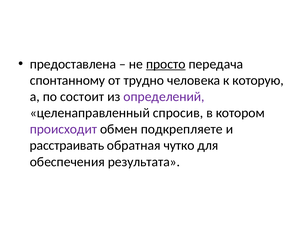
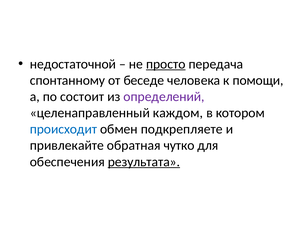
предоставлена: предоставлена -> недостаточной (73, 64)
трудно: трудно -> беседе (144, 81)
которую: которую -> помощи (258, 81)
спросив: спросив -> каждом (178, 113)
происходит colour: purple -> blue (63, 129)
расстраивать: расстраивать -> привлекайте (67, 146)
результата underline: none -> present (144, 162)
